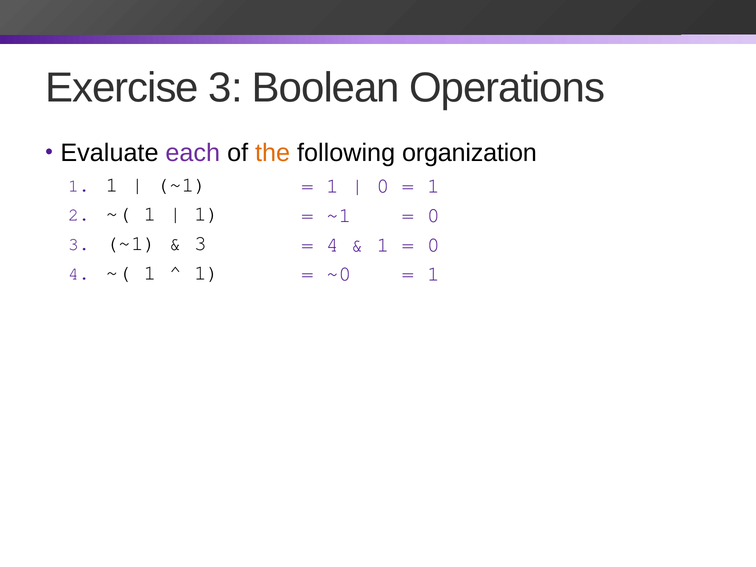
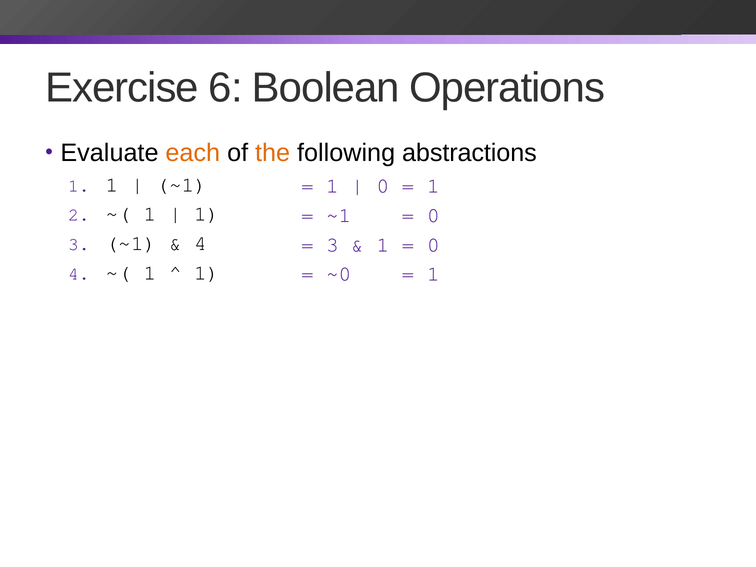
Exercise 3: 3 -> 6 (226, 88)
each colour: purple -> orange (193, 153)
organization: organization -> abstractions (469, 153)
4: 4 -> 3 (333, 245)
3: 3 -> 4 (201, 243)
